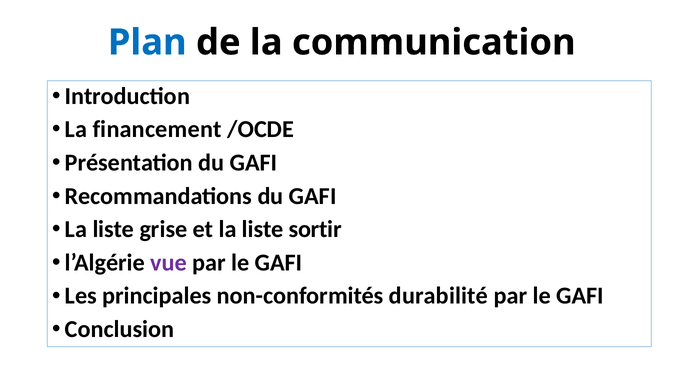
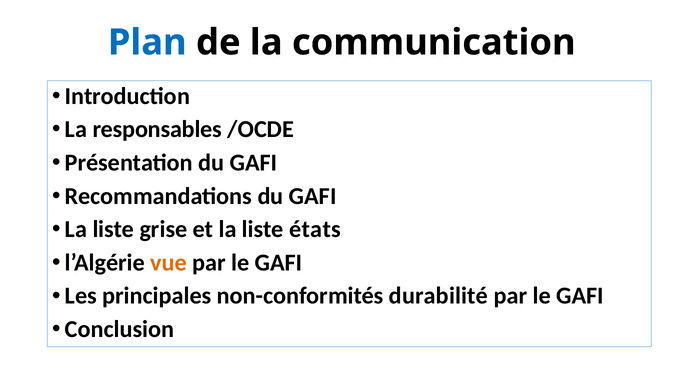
financement: financement -> responsables (157, 129)
sortir: sortir -> états (315, 229)
vue colour: purple -> orange (169, 263)
